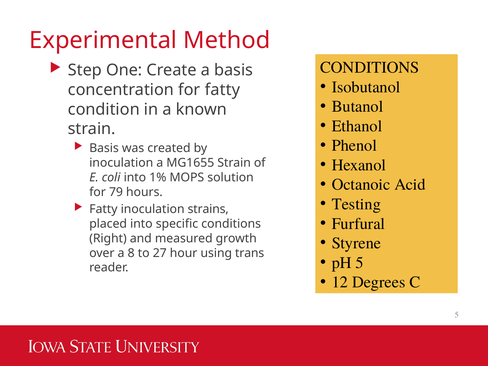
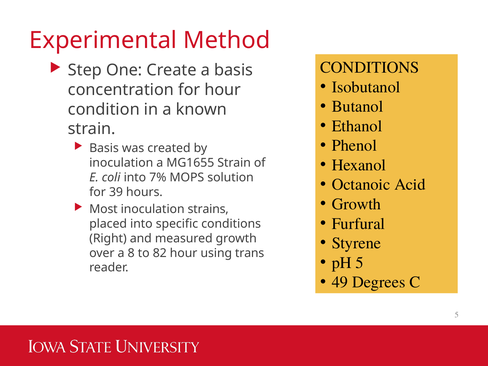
for fatty: fatty -> hour (223, 90)
1%: 1% -> 7% (158, 177)
79: 79 -> 39 (116, 192)
Testing: Testing -> Growth (356, 204)
Fatty: Fatty -> Most (103, 209)
27: 27 -> 82 (160, 253)
12: 12 -> 49 (340, 282)
